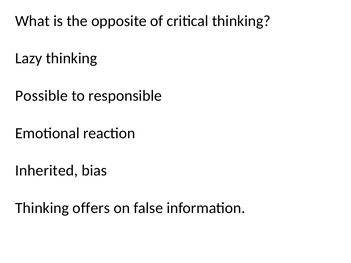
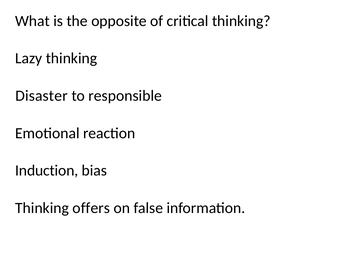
Possible: Possible -> Disaster (42, 96)
Inherited: Inherited -> Induction (47, 171)
